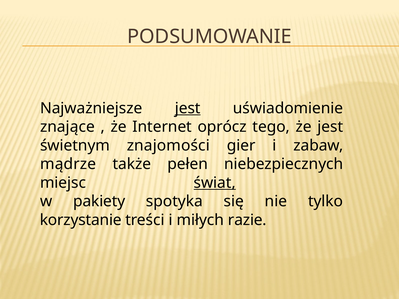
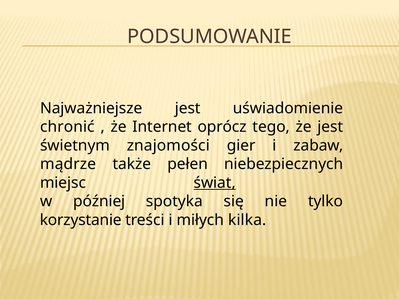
jest underline: present -> none (188, 108)
znające: znające -> chronić (67, 127)
pakiety: pakiety -> później (99, 201)
razie: razie -> kilka (247, 220)
